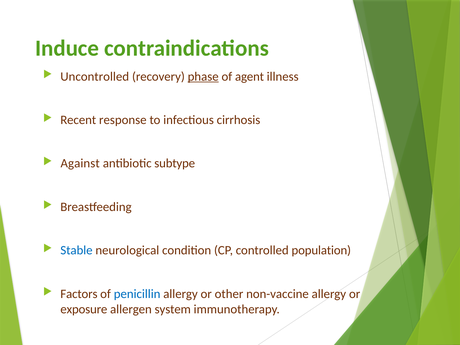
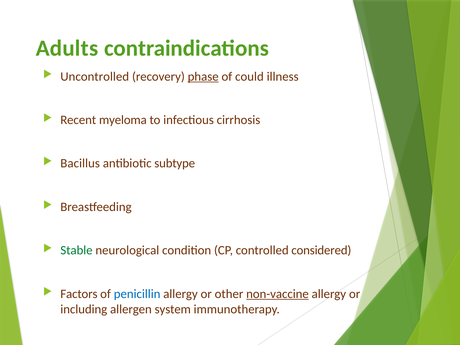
Induce: Induce -> Adults (67, 48)
agent: agent -> could (249, 76)
response: response -> myeloma (123, 120)
Against: Against -> Bacillus (80, 163)
Stable colour: blue -> green (76, 250)
population: population -> considered (321, 250)
non-vaccine underline: none -> present (277, 294)
exposure: exposure -> including (84, 309)
